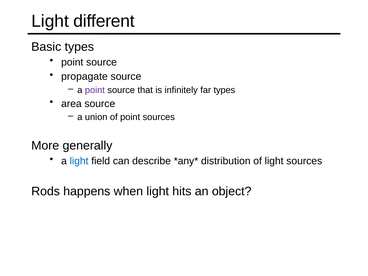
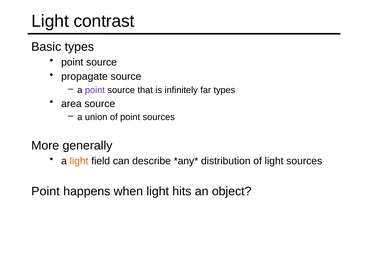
different: different -> contrast (104, 21)
light colour: blue -> orange (79, 161)
Rods: Rods -> Point (46, 191)
